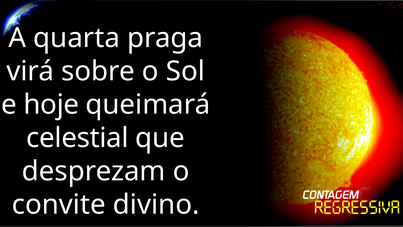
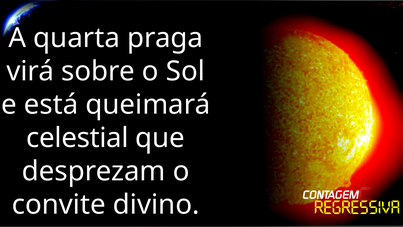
hoje: hoje -> está (51, 105)
